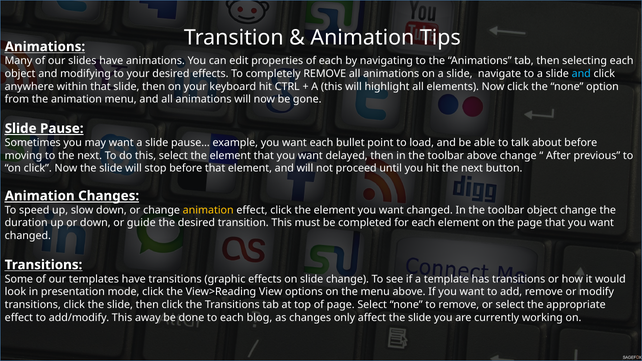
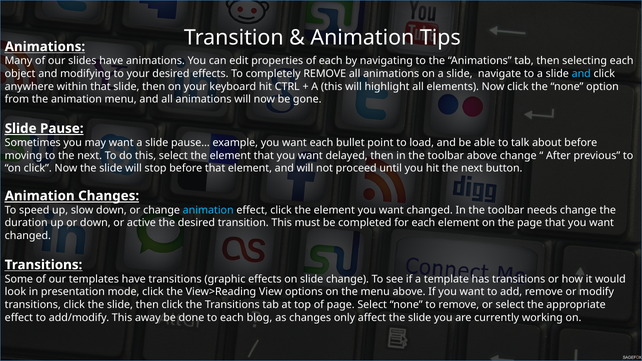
animation colour: yellow -> light blue (208, 210)
toolbar object: object -> needs (542, 210)
guide: guide -> active (141, 223)
